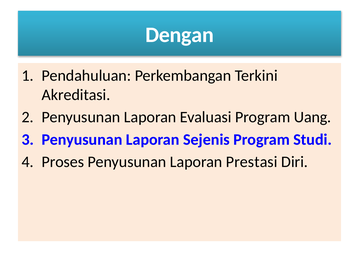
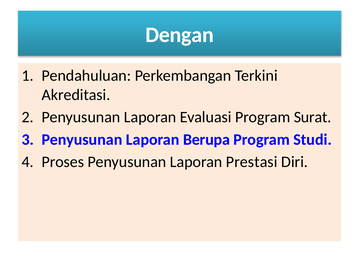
Uang: Uang -> Surat (313, 117)
Sejenis: Sejenis -> Berupa (207, 139)
